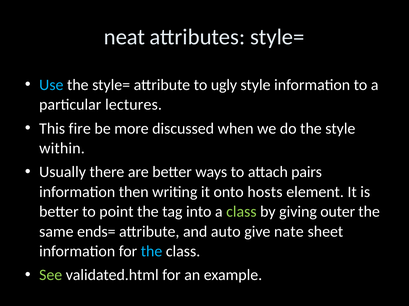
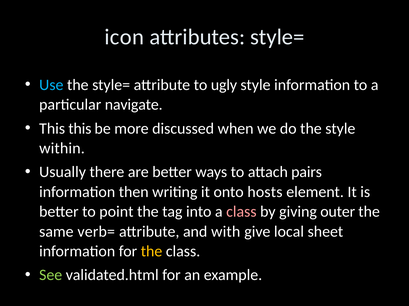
neat: neat -> icon (124, 37)
lectures: lectures -> navigate (134, 105)
This fire: fire -> this (80, 129)
class colour: light green -> pink (241, 212)
ends=: ends= -> verb= (96, 232)
auto: auto -> with (226, 232)
nate: nate -> local (289, 232)
the colour: light blue -> yellow (152, 252)
